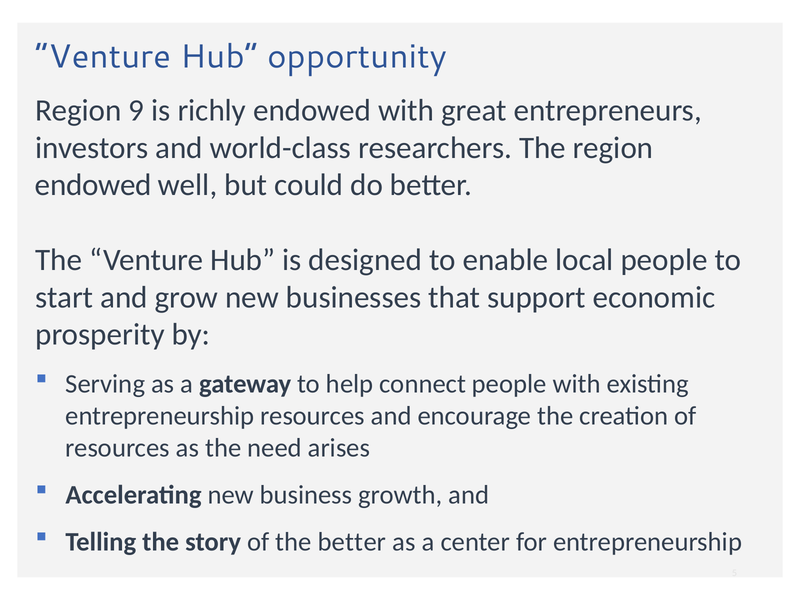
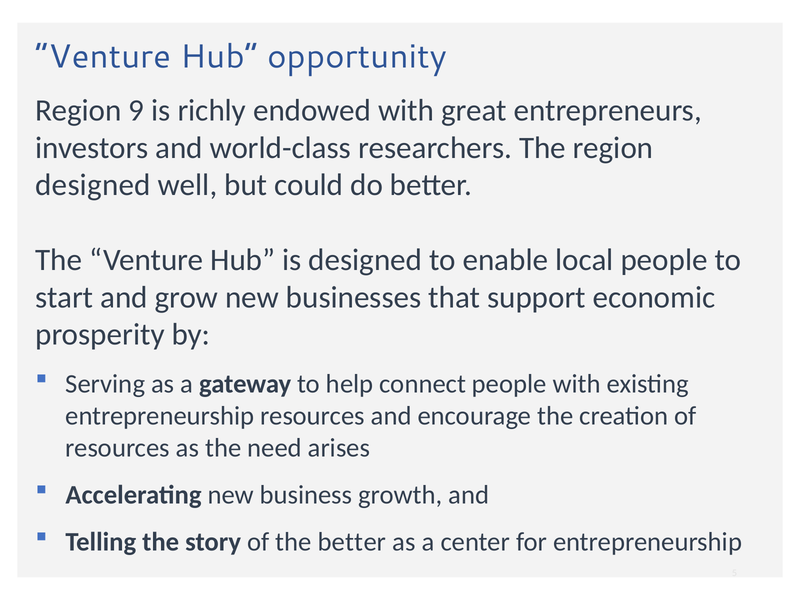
endowed: endowed -> designed (93, 185)
